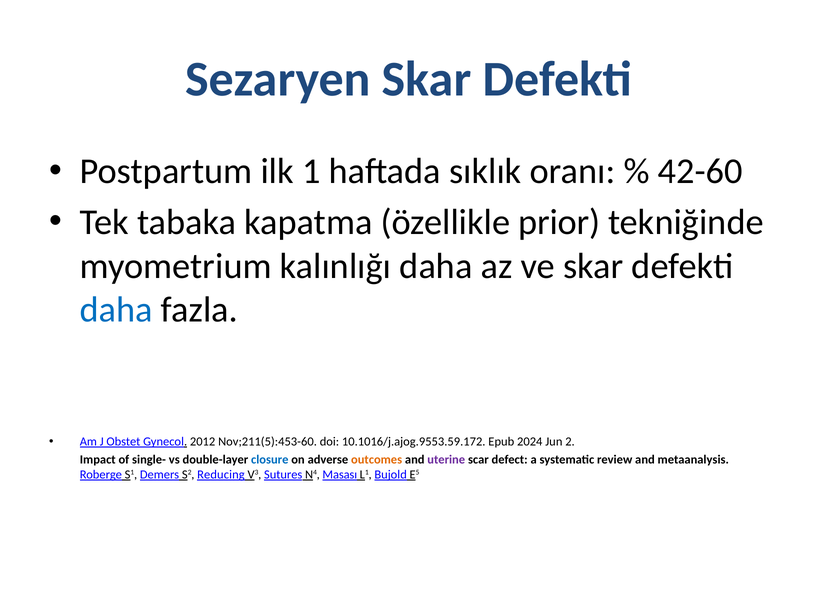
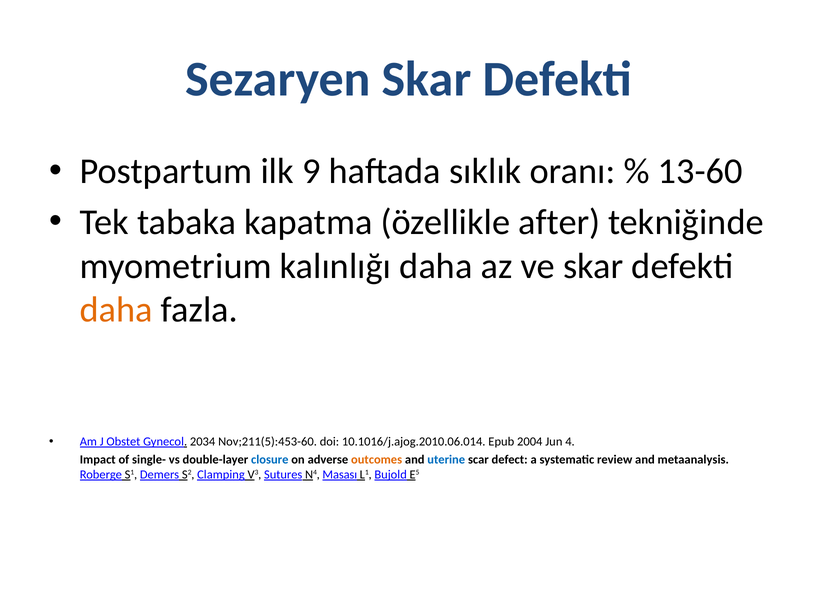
1: 1 -> 9 (311, 172)
42-60: 42-60 -> 13-60 (700, 172)
prior: prior -> after (559, 223)
daha colour: blue -> orange (116, 310)
2012: 2012 -> 2034 (203, 442)
10.1016/j.ajog.9553.59.172: 10.1016/j.ajog.9553.59.172 -> 10.1016/j.ajog.2010.06.014 (414, 442)
2024: 2024 -> 2004 (530, 442)
2: 2 -> 4 (570, 442)
uterine colour: purple -> blue (446, 460)
Reducing: Reducing -> Clamping (221, 475)
